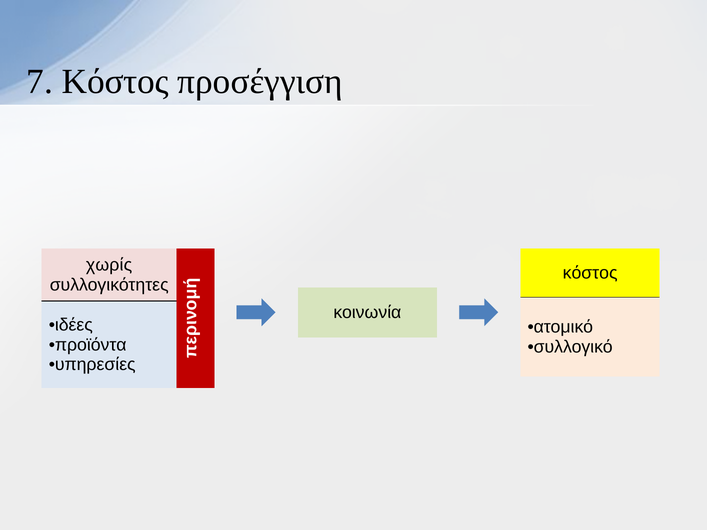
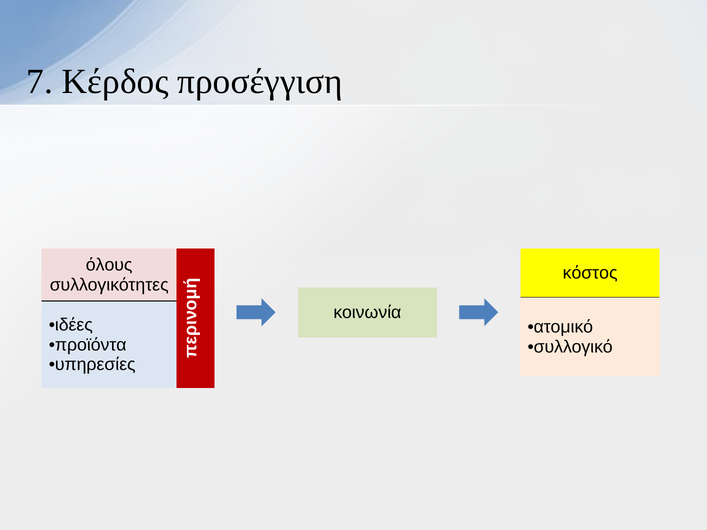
7 Κόστος: Κόστος -> Κέρδος (115, 81)
χωρίς: χωρίς -> όλους (109, 265)
